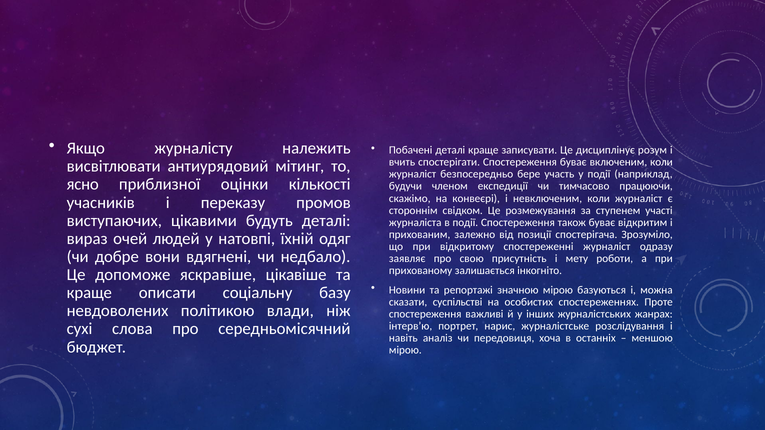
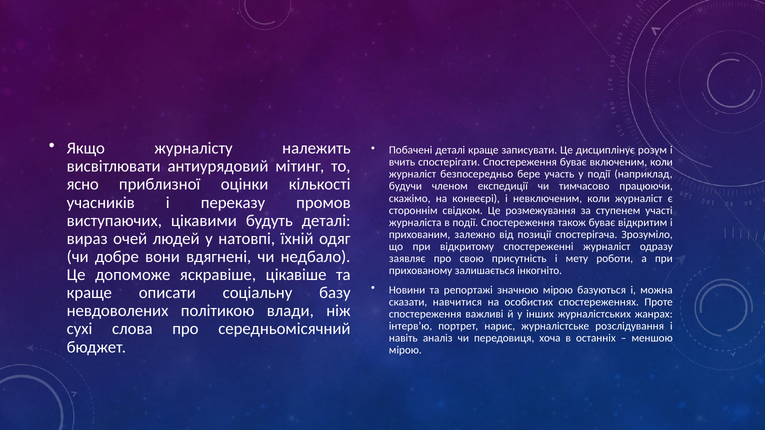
суспільстві: суспільстві -> навчитися (457, 302)
